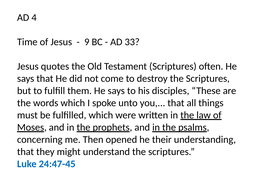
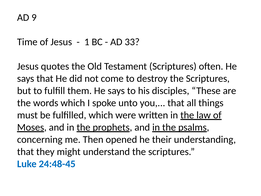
4: 4 -> 9 (34, 18)
9: 9 -> 1 (87, 42)
24:47-45: 24:47-45 -> 24:48-45 (57, 164)
